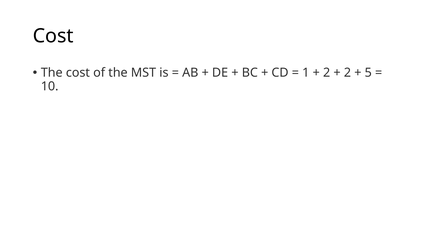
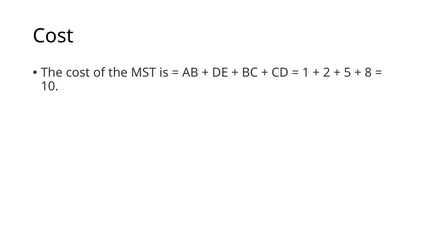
2: 2 -> 5 (347, 73)
5: 5 -> 8 (368, 73)
